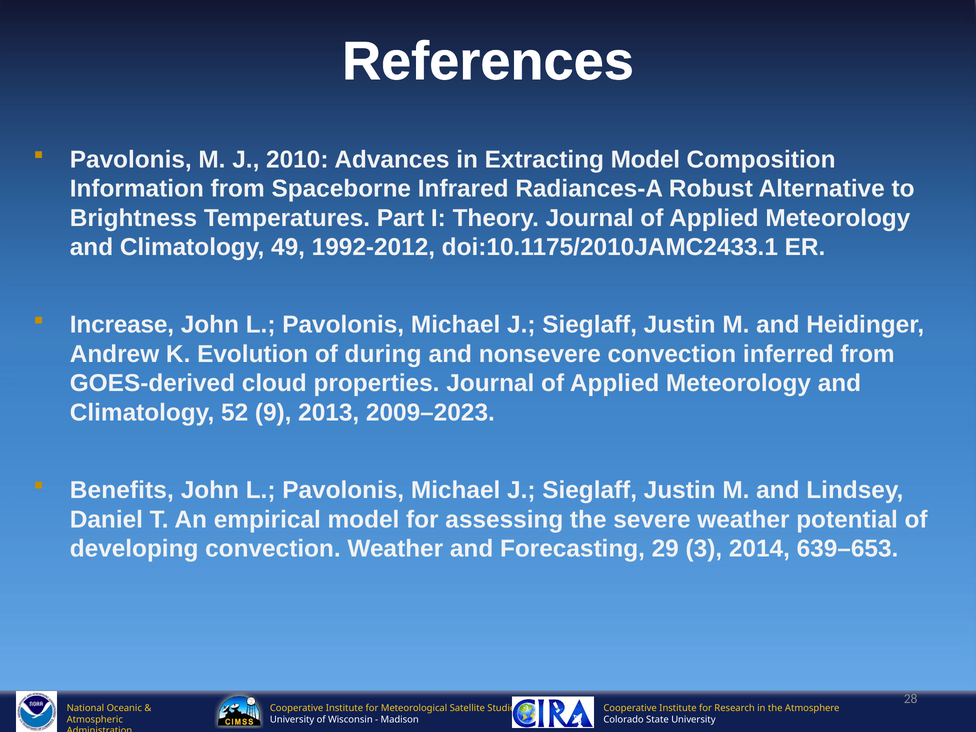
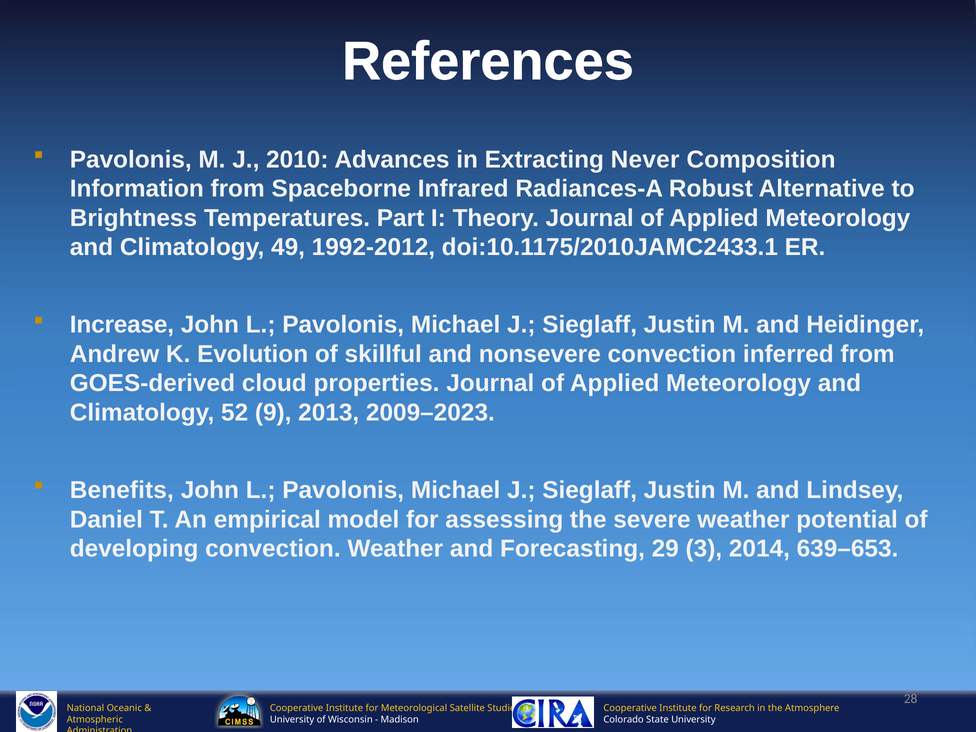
Extracting Model: Model -> Never (645, 159)
during: during -> skillful (383, 354)
